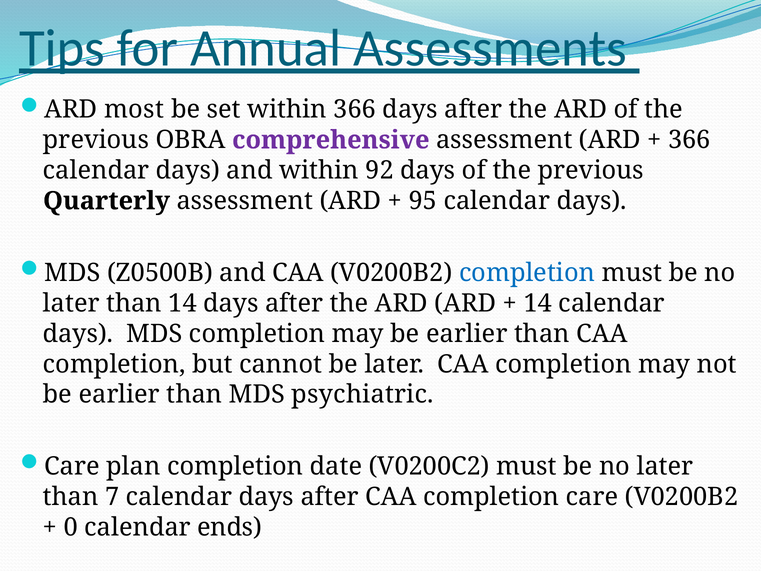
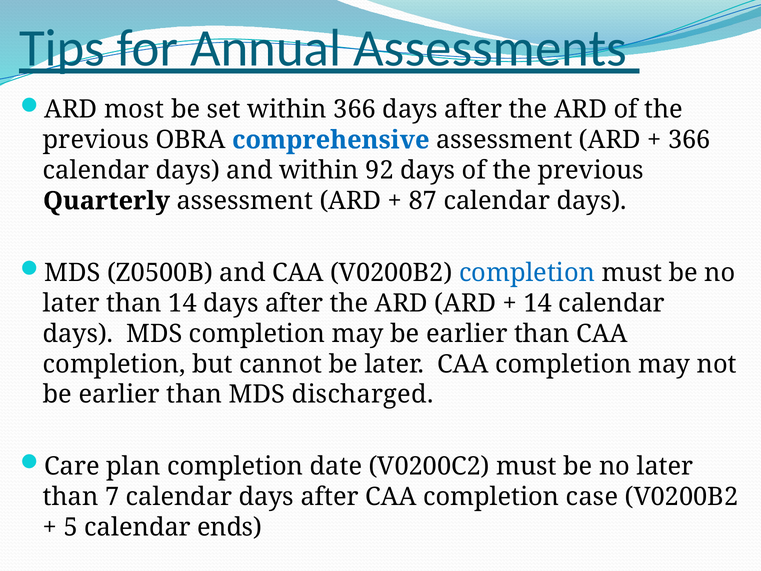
comprehensive colour: purple -> blue (331, 140)
95: 95 -> 87 (423, 201)
psychiatric: psychiatric -> discharged (363, 394)
completion care: care -> case (592, 497)
0: 0 -> 5 (71, 527)
